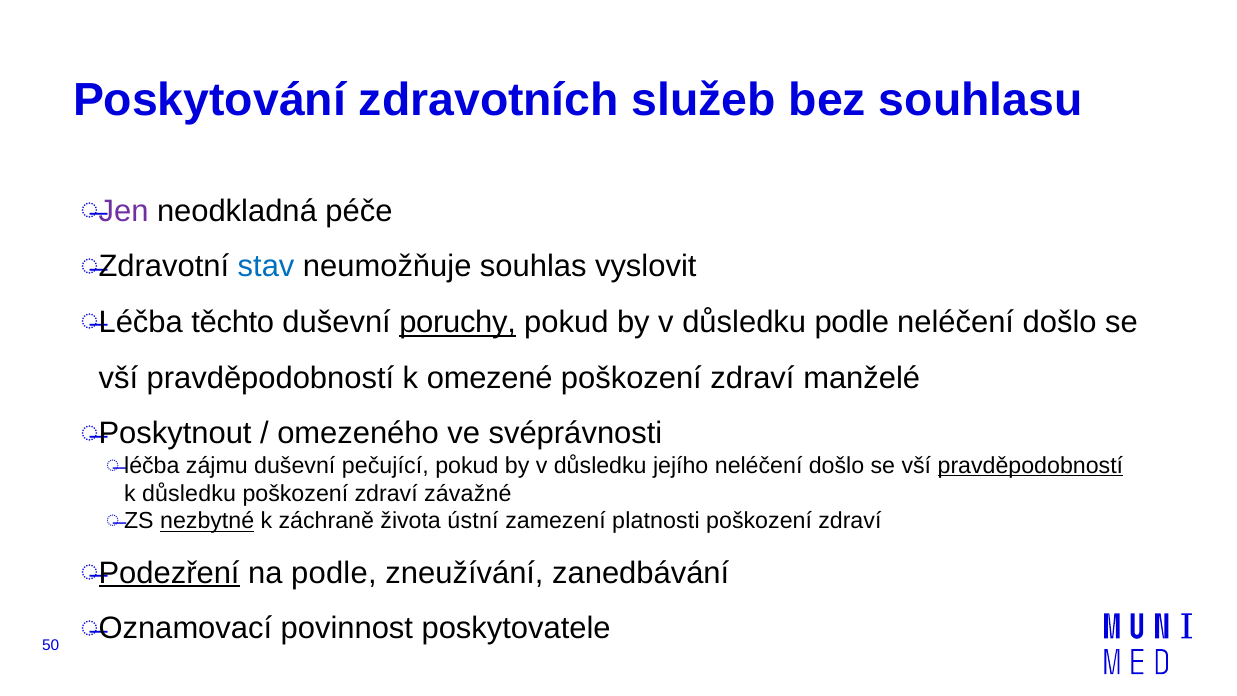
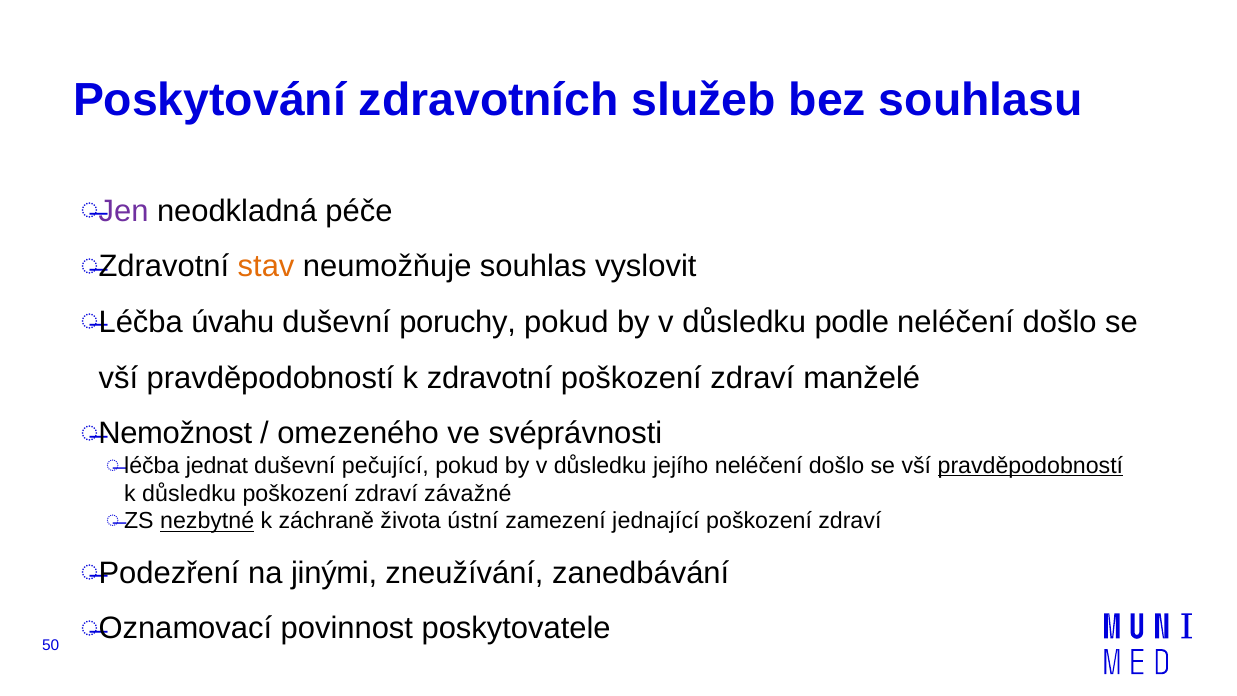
stav colour: blue -> orange (266, 267)
těchto: těchto -> úvahu (233, 322)
poruchy underline: present -> none (458, 322)
k omezené: omezené -> zdravotní (490, 378)
Poskytnout: Poskytnout -> Nemožnost (175, 434)
zájmu: zájmu -> jednat (217, 466)
platnosti: platnosti -> jednající (656, 521)
Podezření underline: present -> none (169, 573)
na podle: podle -> jinými (334, 573)
